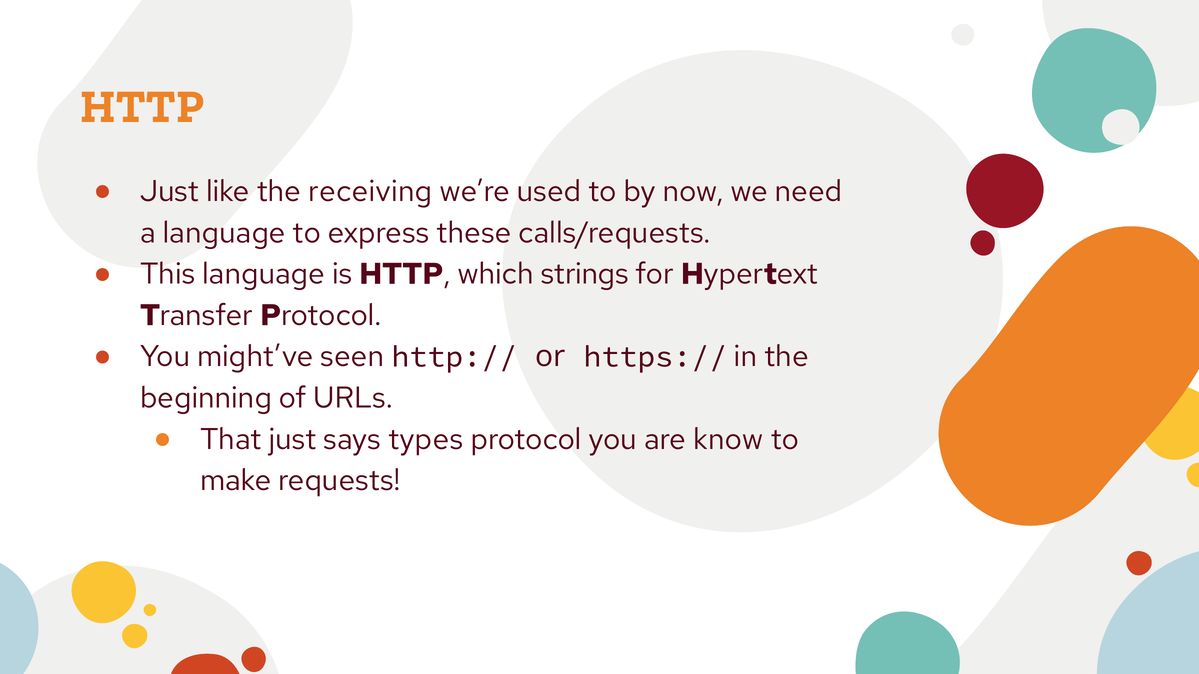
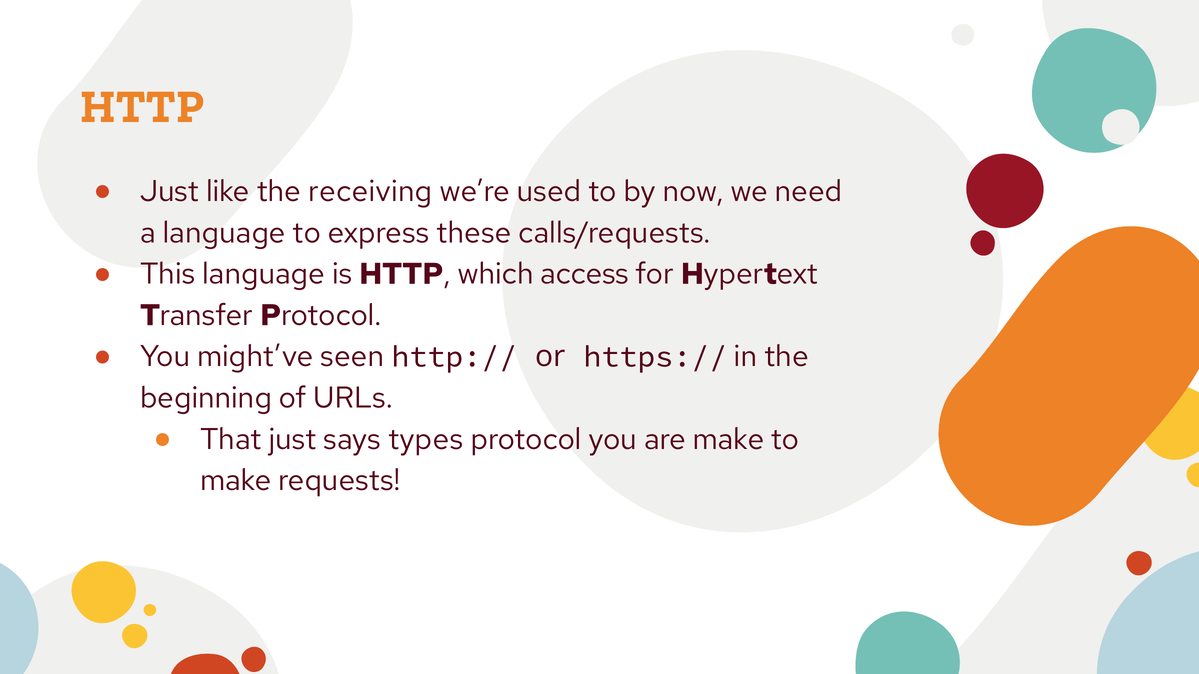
strings: strings -> access (585, 274)
are know: know -> make (729, 440)
